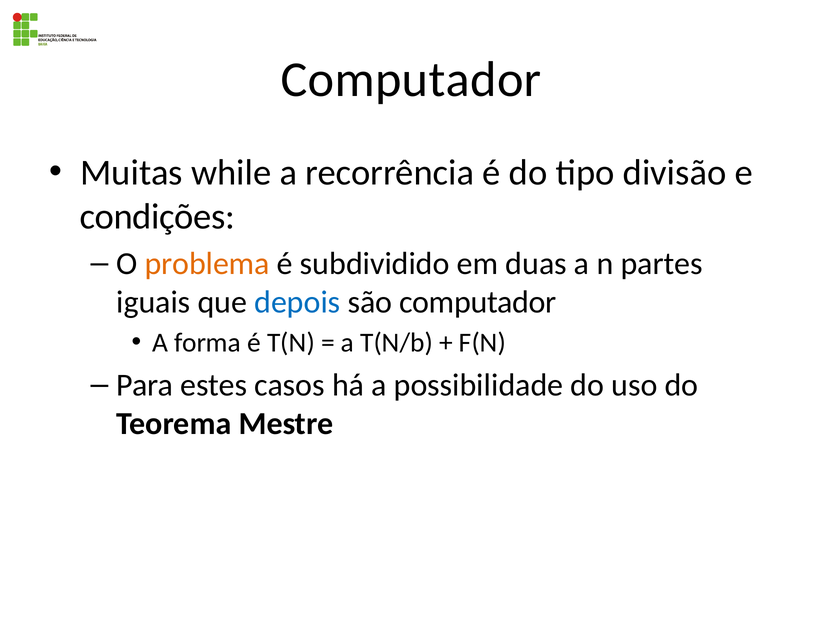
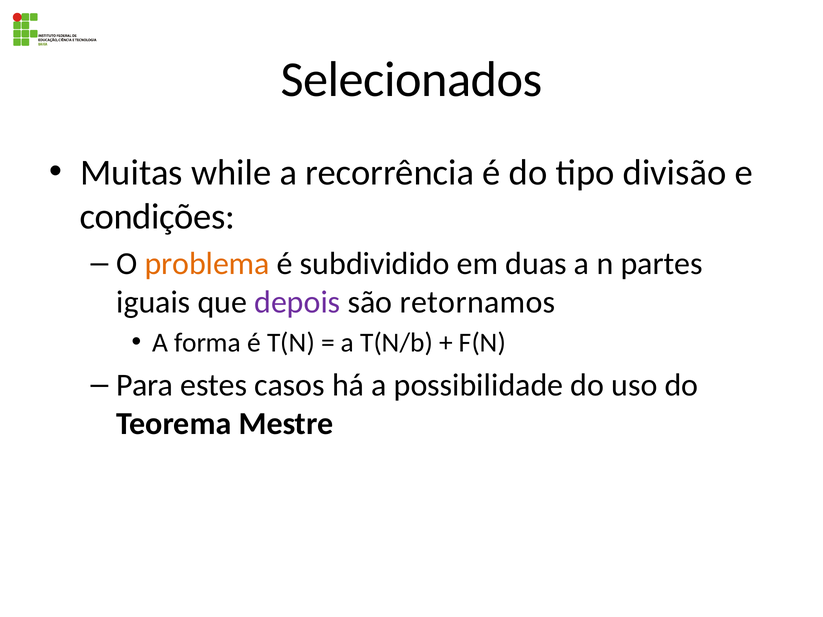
Computador: Computador -> Selecionados (412, 80)
depois colour: blue -> purple (297, 302)
são computador: computador -> retornamos (478, 302)
